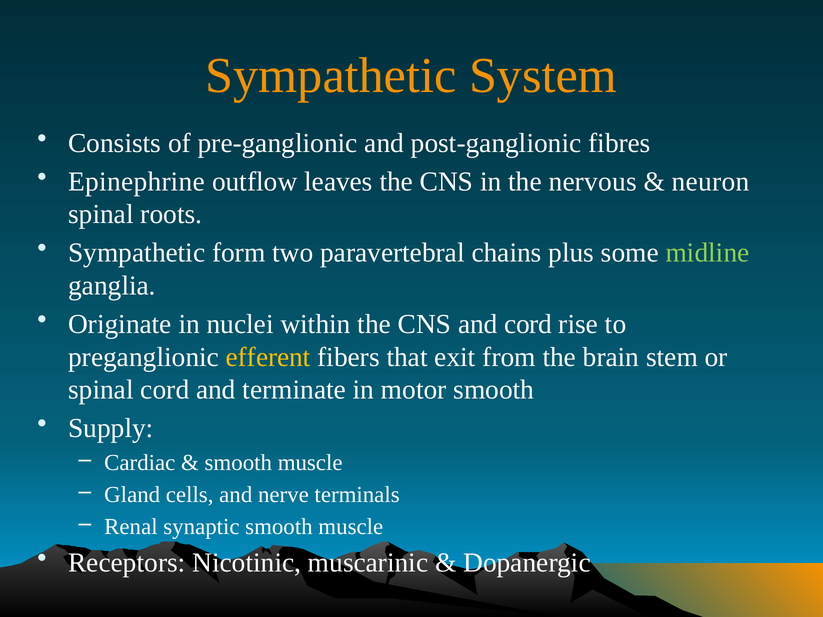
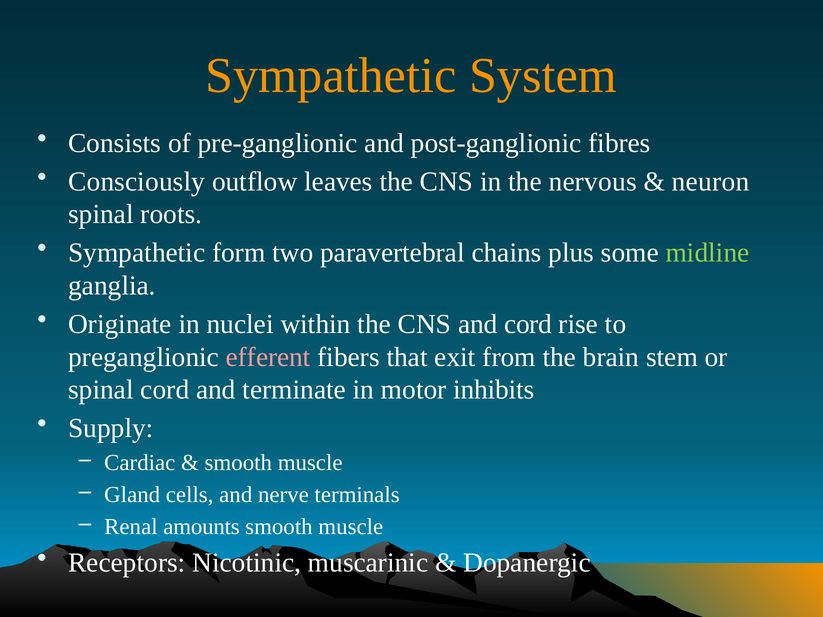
Epinephrine: Epinephrine -> Consciously (137, 182)
efferent colour: yellow -> pink (268, 357)
motor smooth: smooth -> inhibits (494, 390)
synaptic: synaptic -> amounts (202, 527)
